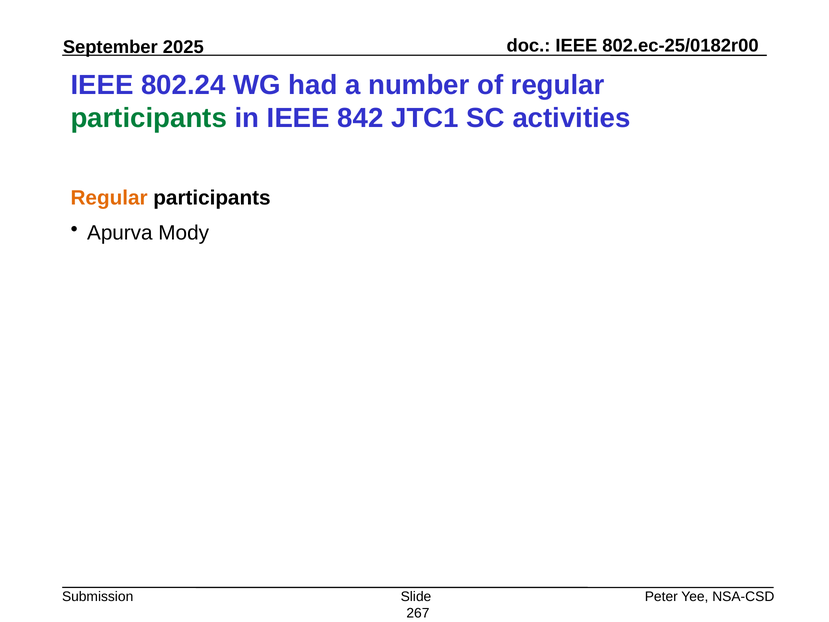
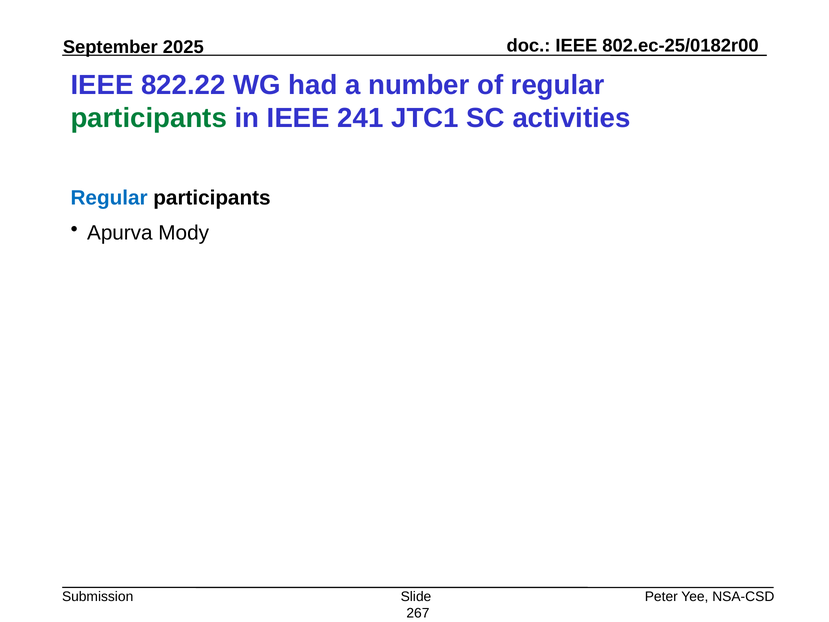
802.24: 802.24 -> 822.22 (183, 85)
842: 842 -> 241 (361, 118)
Regular colour: orange -> blue (109, 198)
